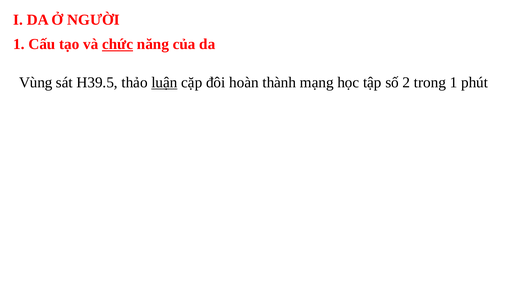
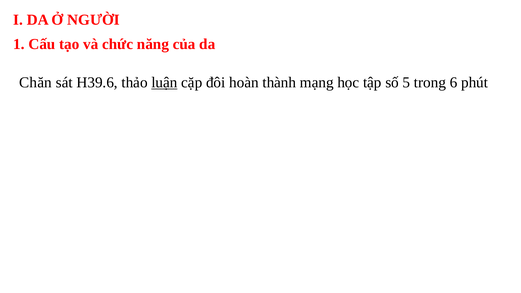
chức underline: present -> none (118, 44)
Vùng: Vùng -> Chăn (36, 82)
H39.5: H39.5 -> H39.6 (97, 82)
2: 2 -> 5 (406, 82)
trong 1: 1 -> 6 (454, 82)
